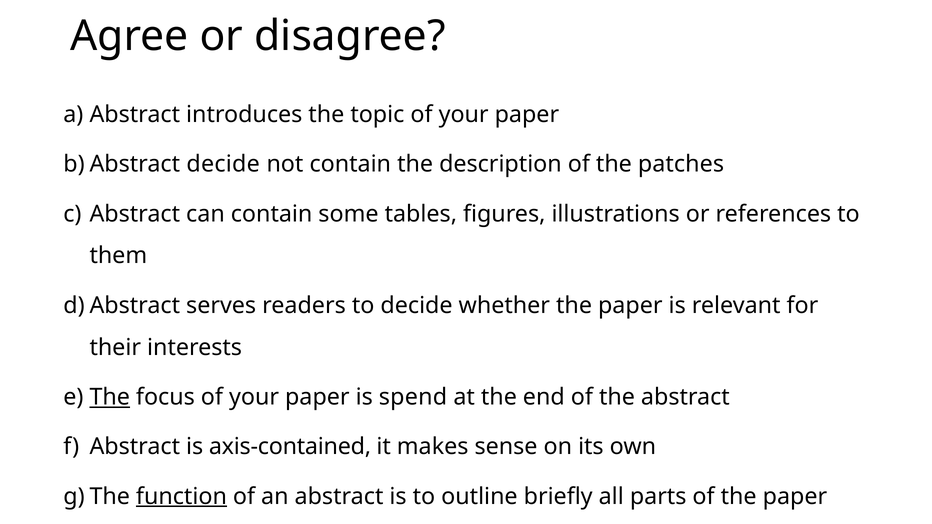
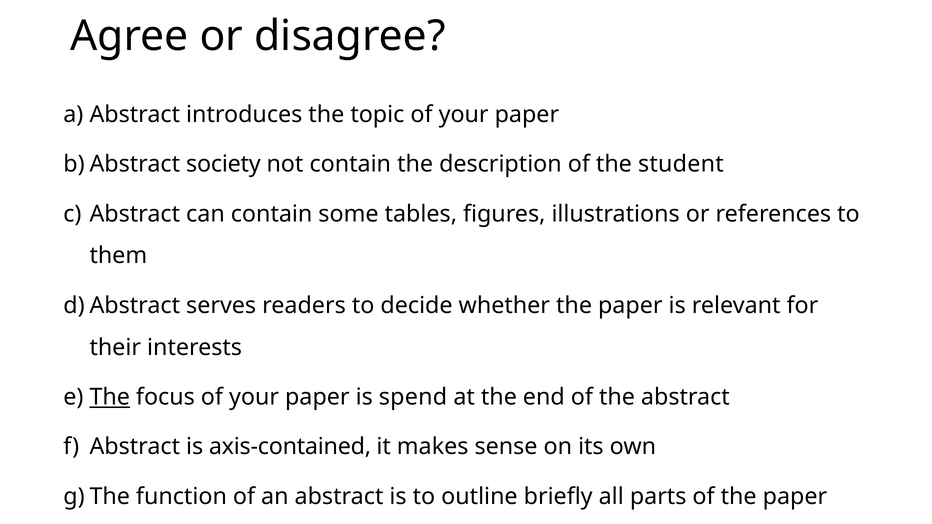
decide: decide -> society (223, 164)
patches: patches -> student (681, 164)
function underline: present -> none (181, 497)
